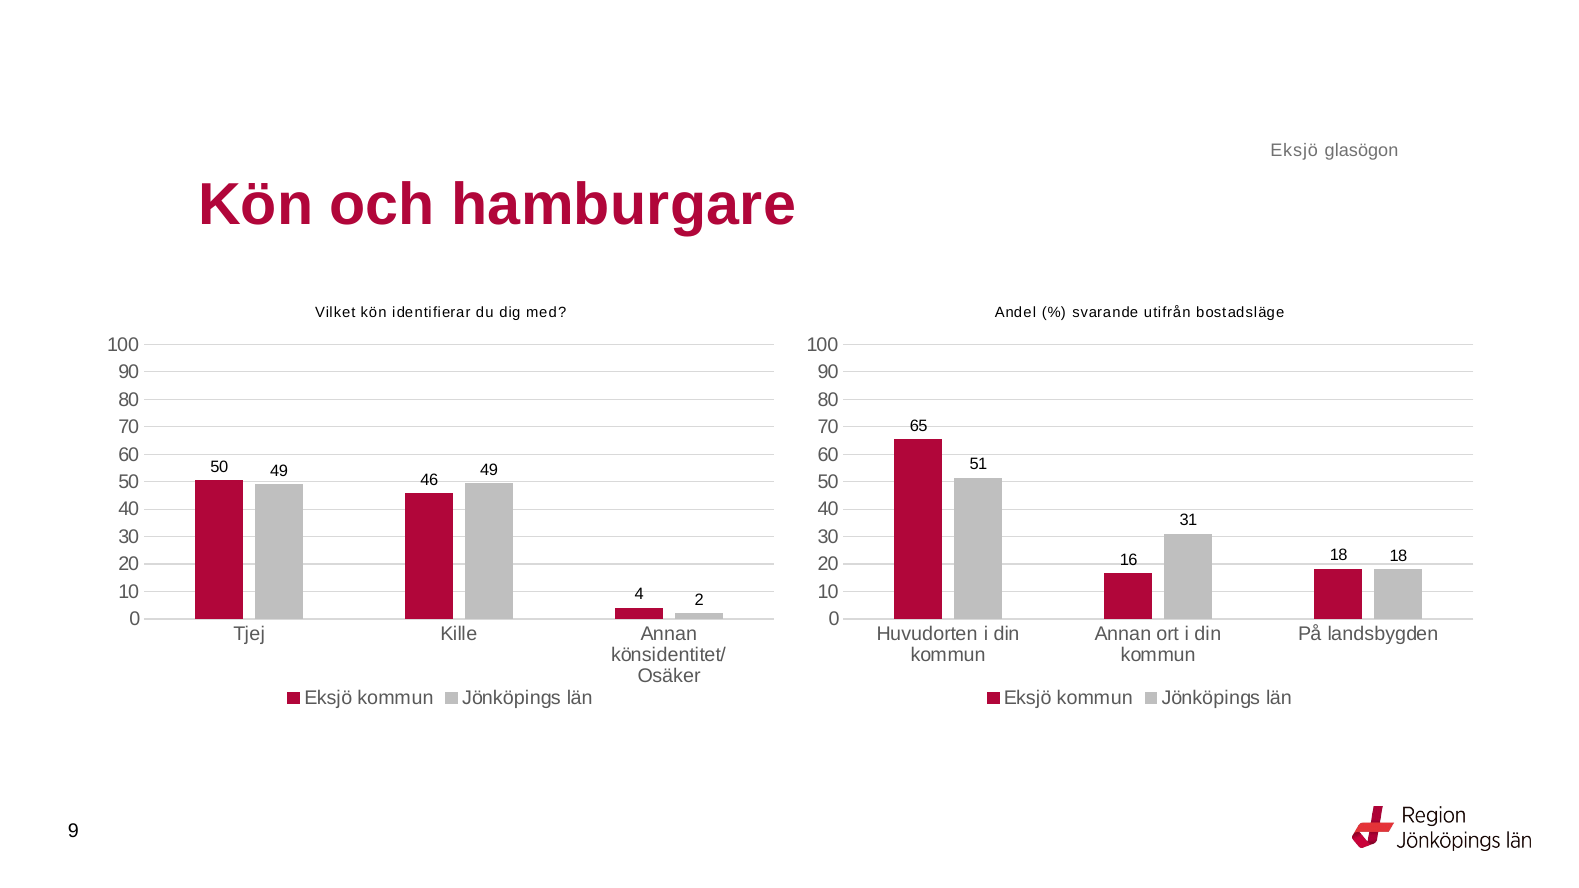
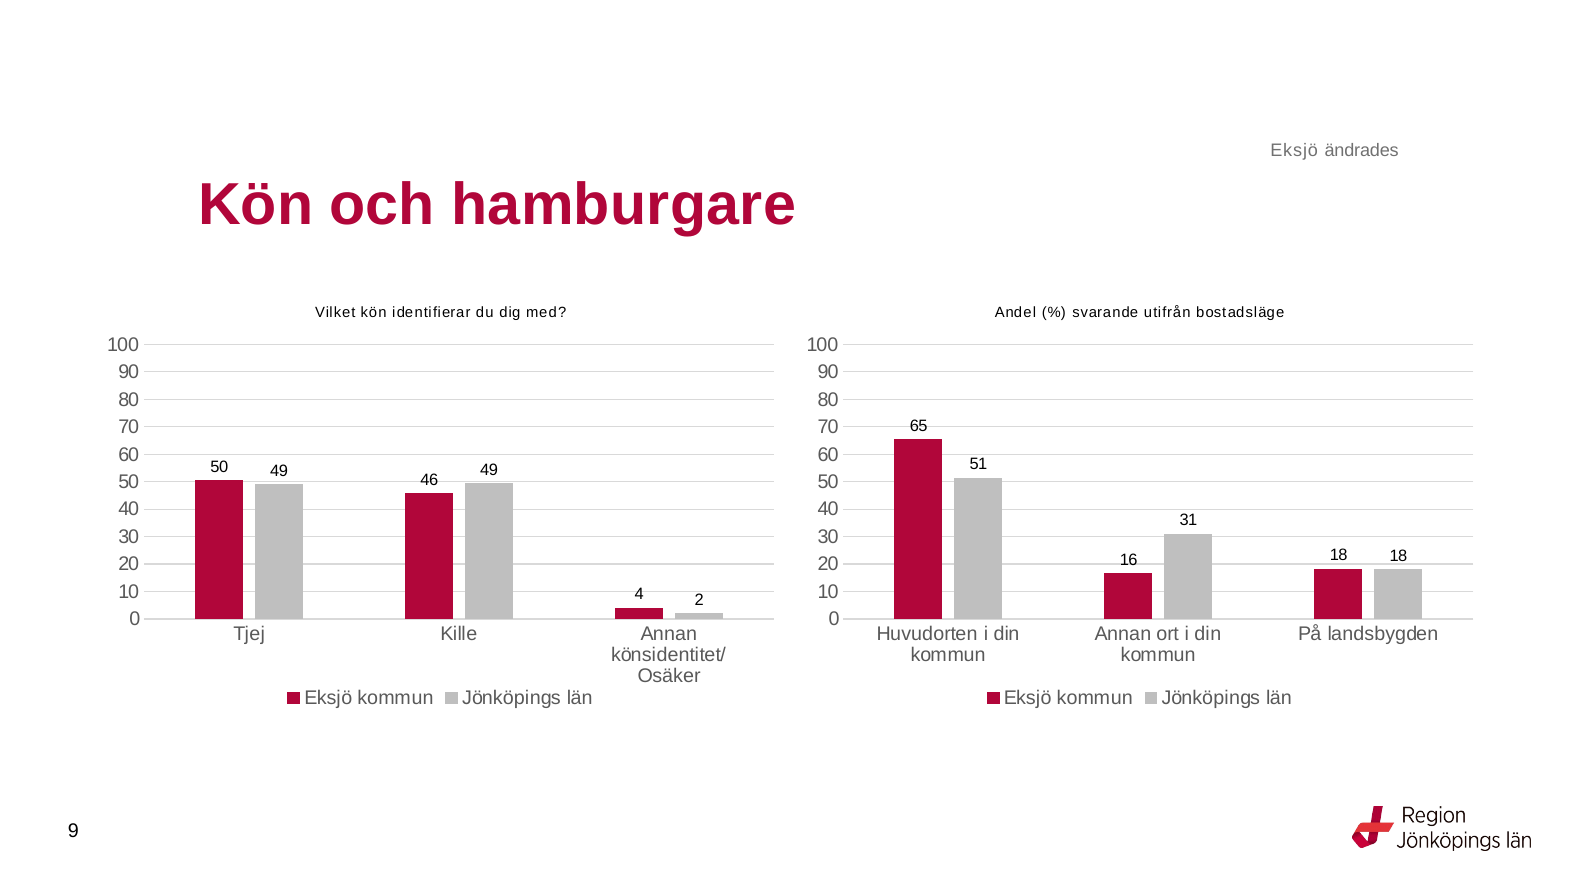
glasögon: glasögon -> ändrades (1362, 150)
